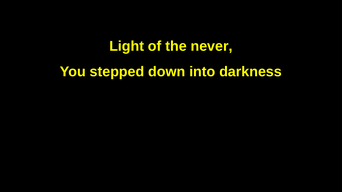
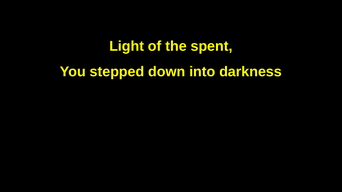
never: never -> spent (212, 46)
